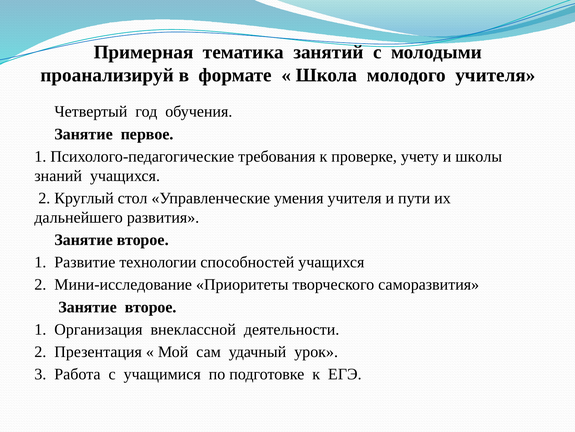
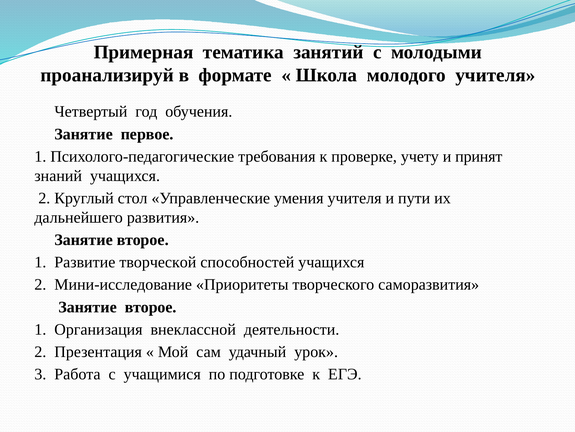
школы: школы -> принят (479, 156)
технологии: технологии -> творческой (158, 262)
